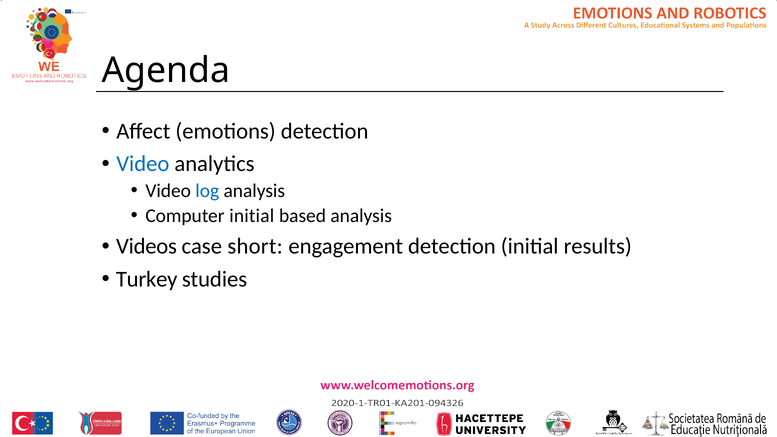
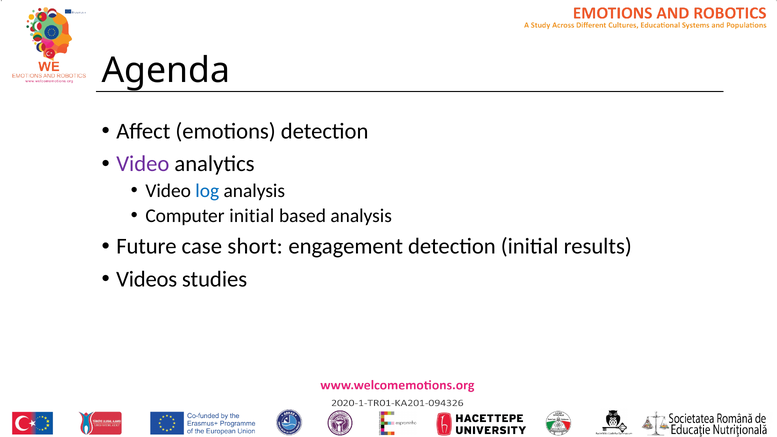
Video colour: blue -> purple (143, 164)
Videos: Videos -> Future (146, 247)
Turkey: Turkey -> Videos (147, 279)
